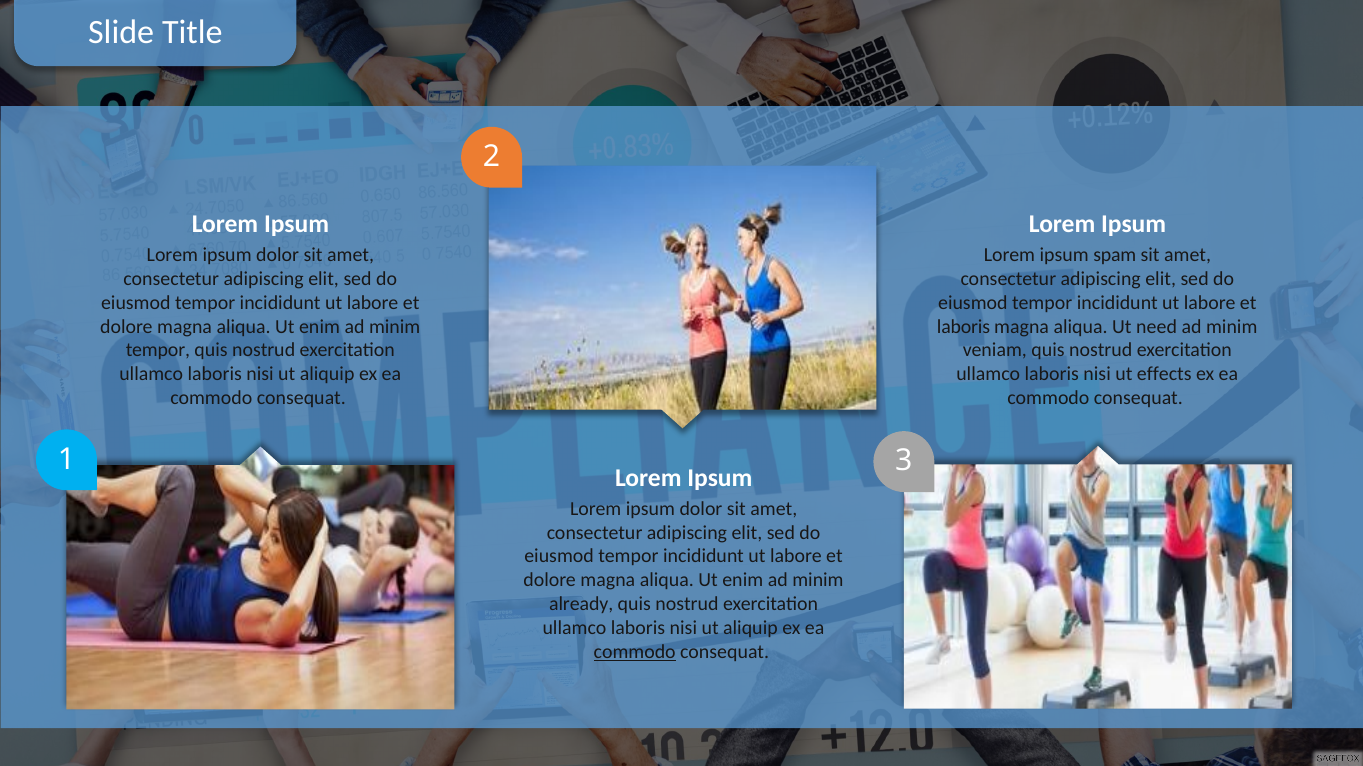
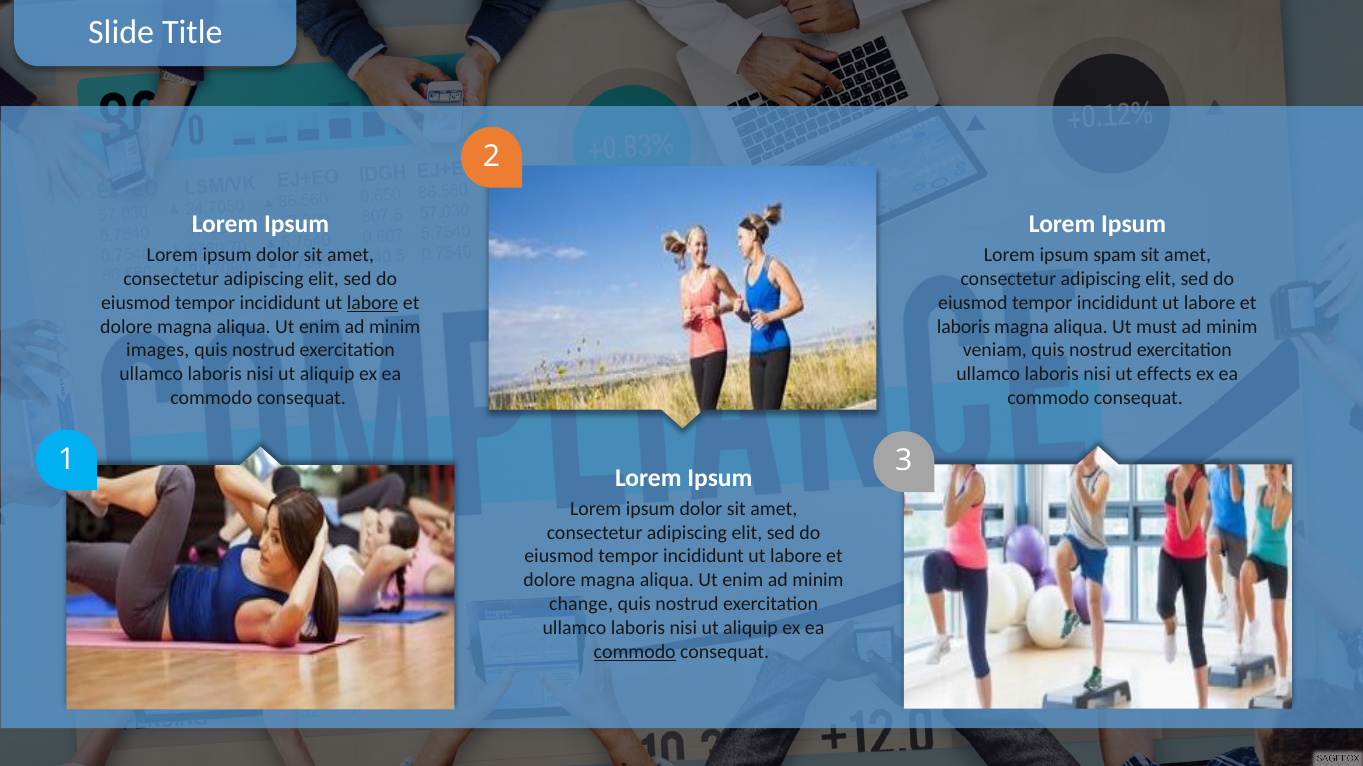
labore underline: none -> present (373, 303)
need: need -> must (1157, 327)
tempor: tempor -> images (158, 351)
already: already -> change (581, 605)
